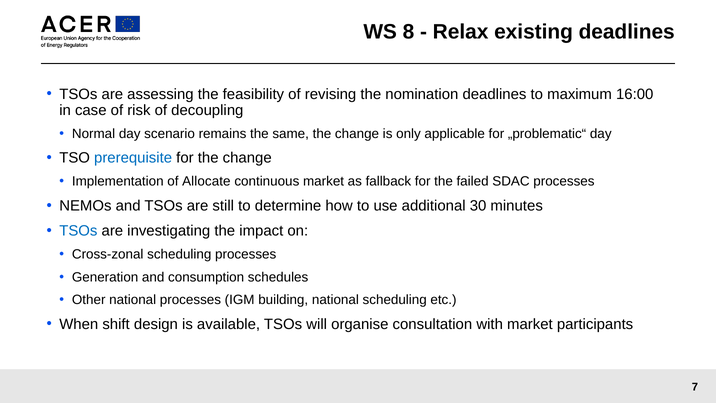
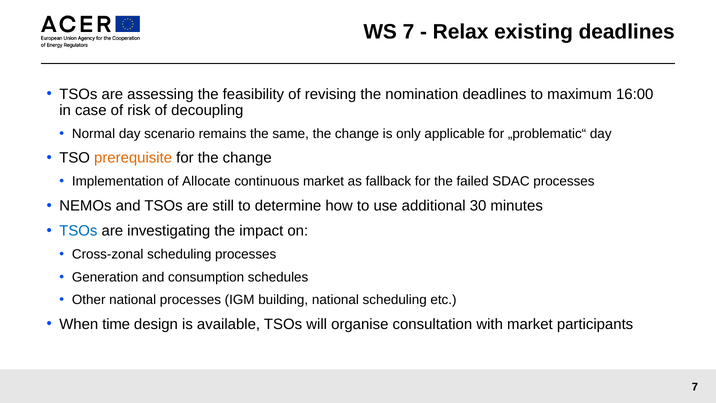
WS 8: 8 -> 7 (409, 32)
prerequisite colour: blue -> orange (133, 158)
shift: shift -> time (116, 324)
